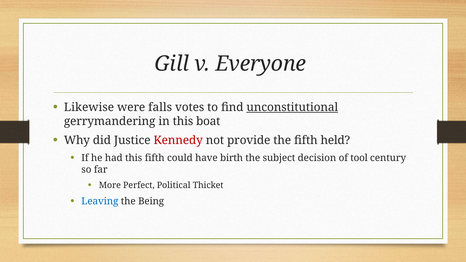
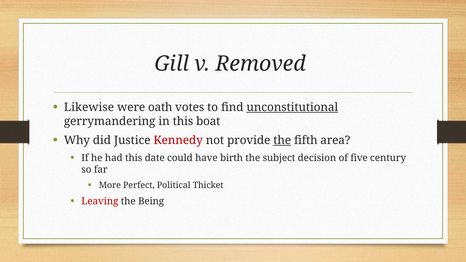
Everyone: Everyone -> Removed (261, 64)
falls: falls -> oath (160, 107)
the underline: none -> present (282, 140)
held: held -> area (335, 140)
this fifth: fifth -> date (155, 158)
tool: tool -> five (359, 158)
Leaving colour: blue -> red (100, 201)
